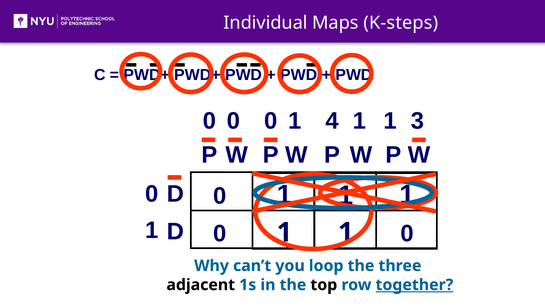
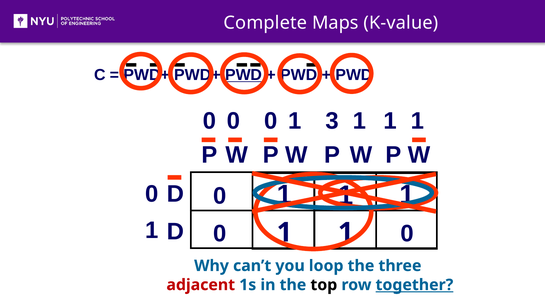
Individual: Individual -> Complete (265, 23)
K-steps: K-steps -> K-value (401, 23)
PWD underline: none -> present (244, 75)
4: 4 -> 3 (332, 121)
3: 3 -> 1 (417, 121)
adjacent colour: black -> red (201, 284)
